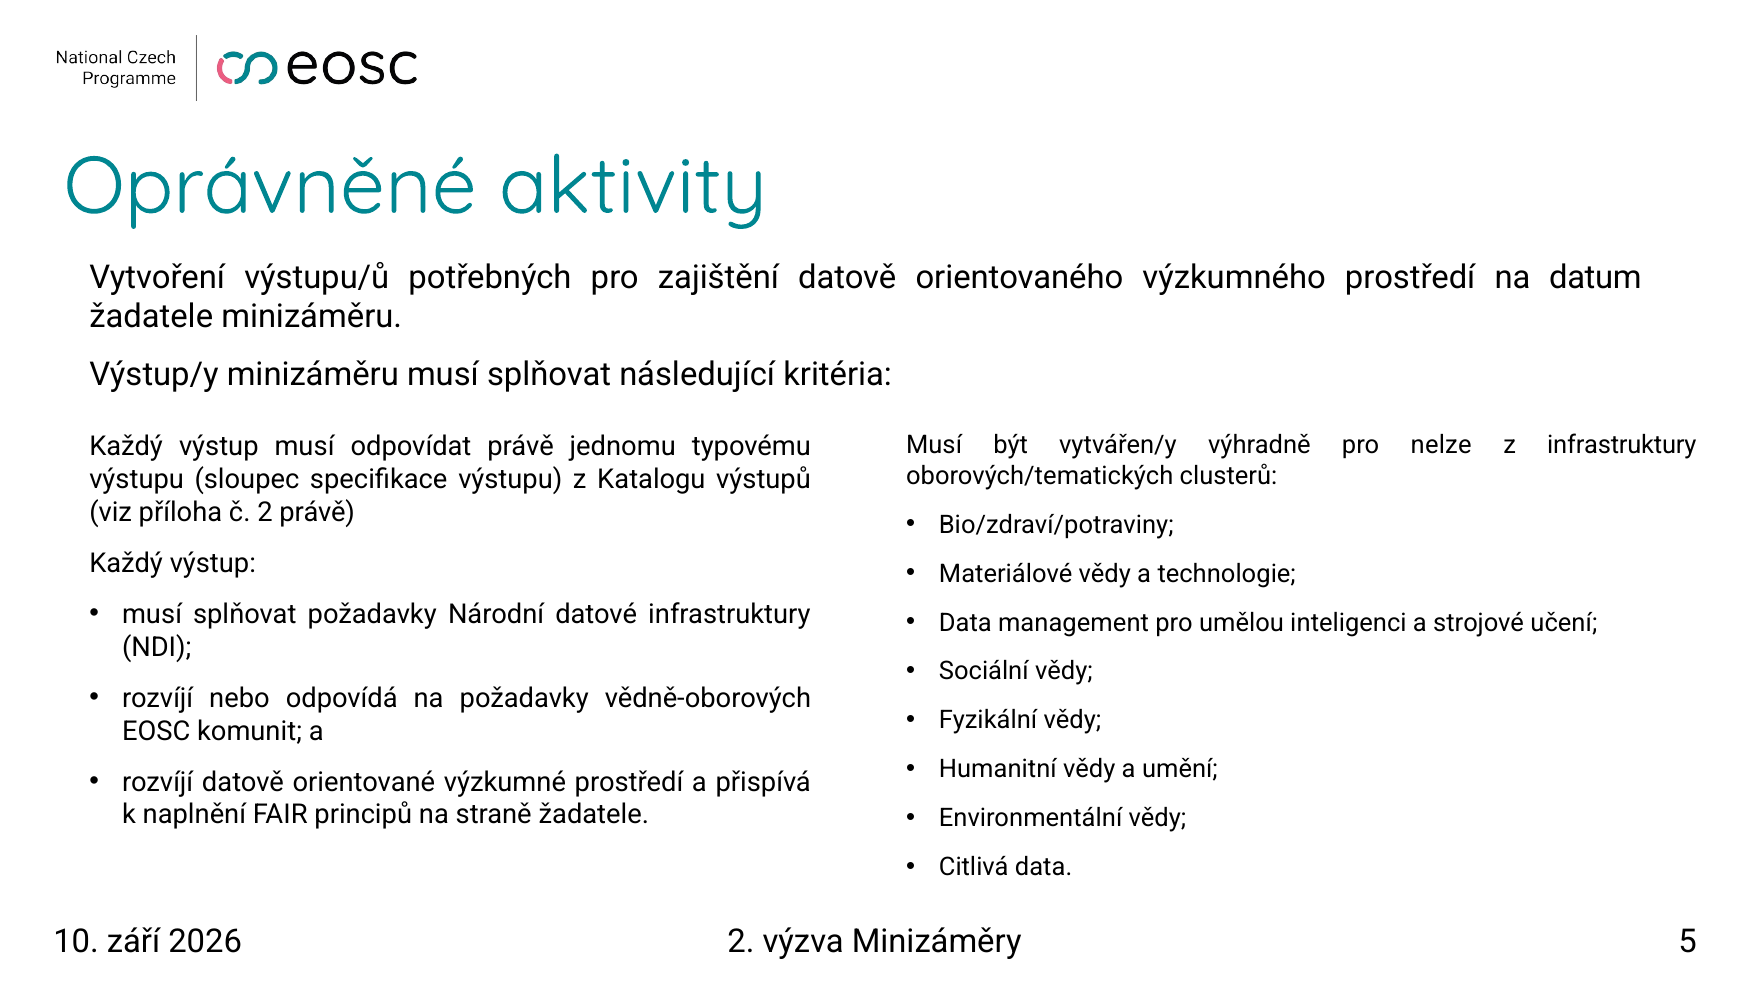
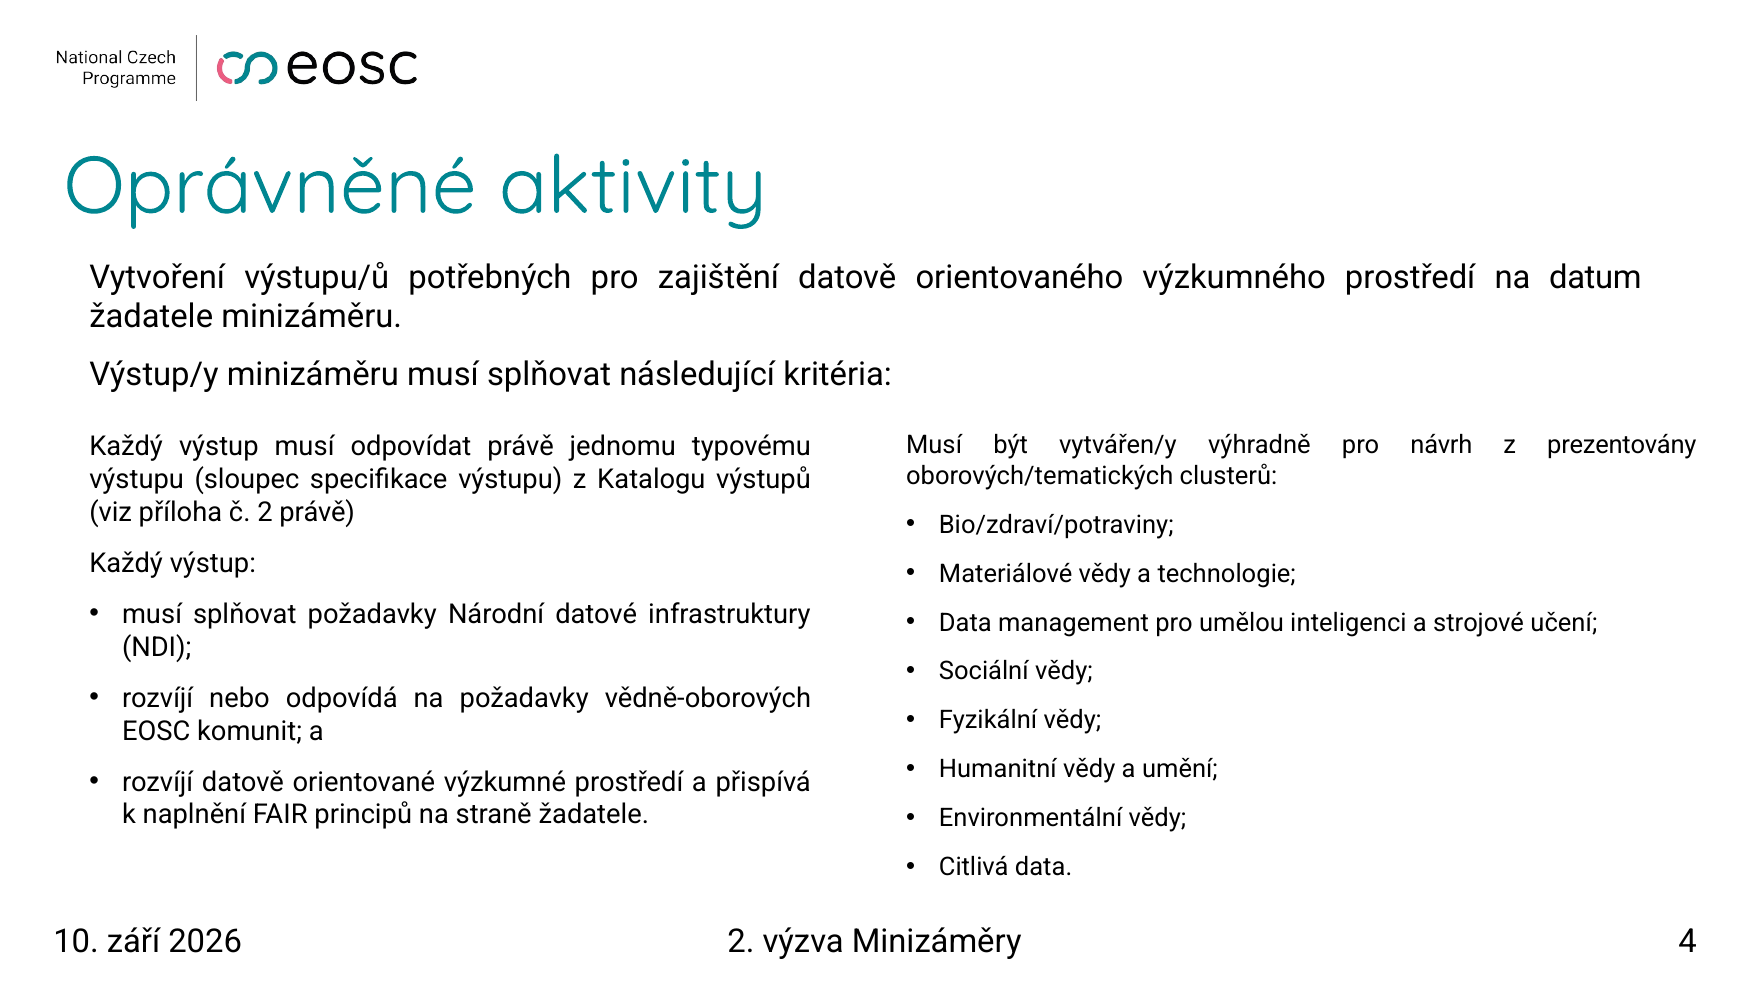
nelze: nelze -> návrh (1441, 445)
z infrastruktury: infrastruktury -> prezentovány (1622, 445)
5: 5 -> 4 (1687, 941)
